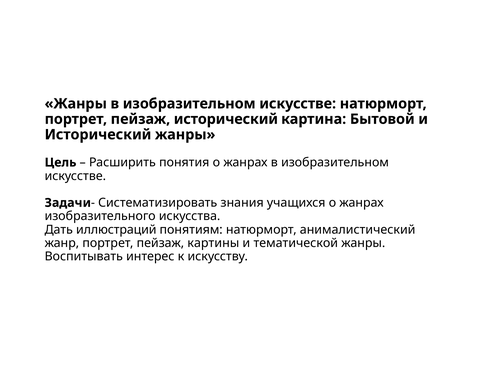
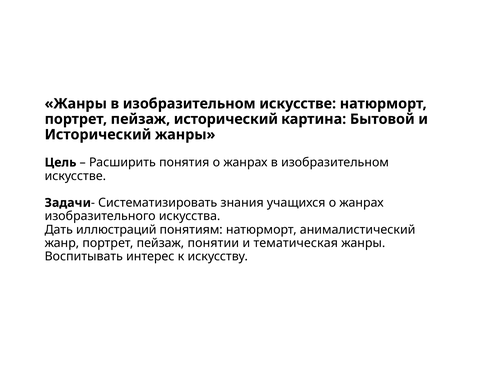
картины: картины -> понятии (213, 243)
тематической: тематической -> тематическая (296, 243)
